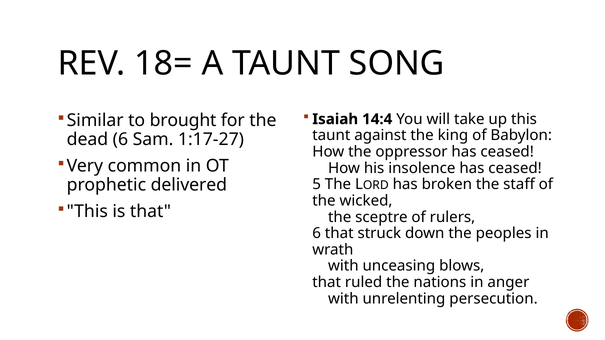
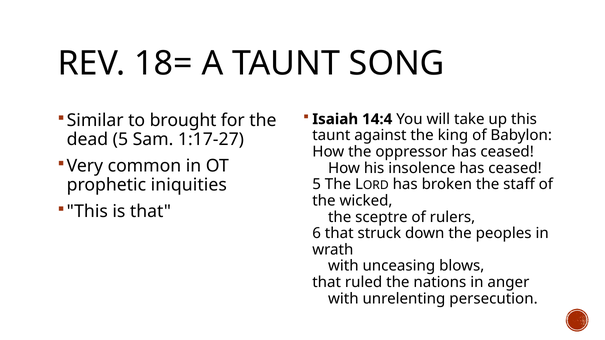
dead 6: 6 -> 5 (120, 140)
delivered: delivered -> iniquities (189, 185)
